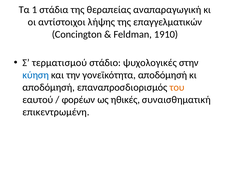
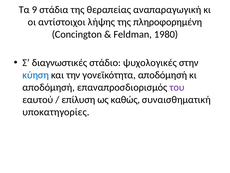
1: 1 -> 9 (34, 10)
επαγγελματικών: επαγγελματικών -> πληροφορημένη (168, 22)
1910: 1910 -> 1980 (166, 34)
τερματισμού: τερματισμού -> διαγνωστικές (60, 63)
του colour: orange -> purple (177, 87)
φορέων: φορέων -> επίλυση (78, 99)
ηθικές: ηθικές -> καθώς (125, 99)
επικεντρωμένη: επικεντρωμένη -> υποκατηγορίες (56, 112)
